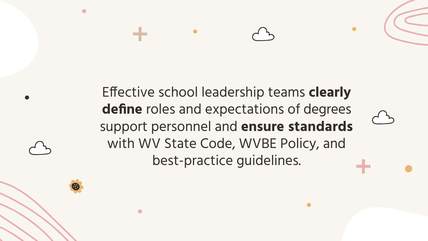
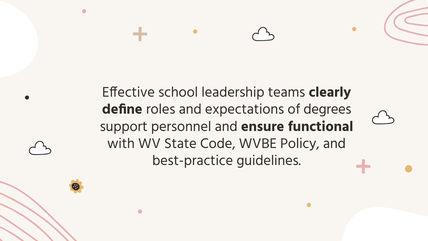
standards: standards -> functional (321, 126)
